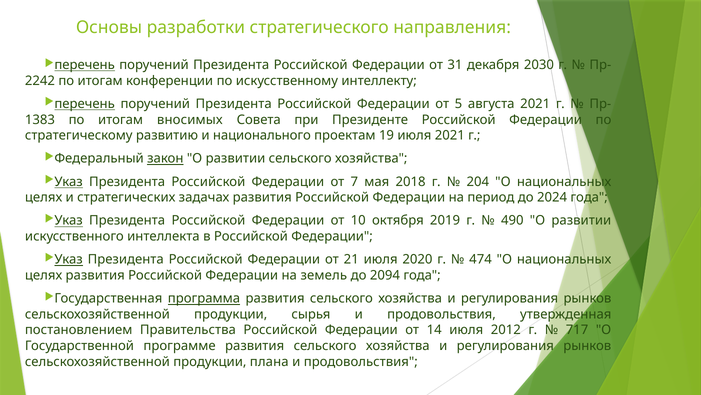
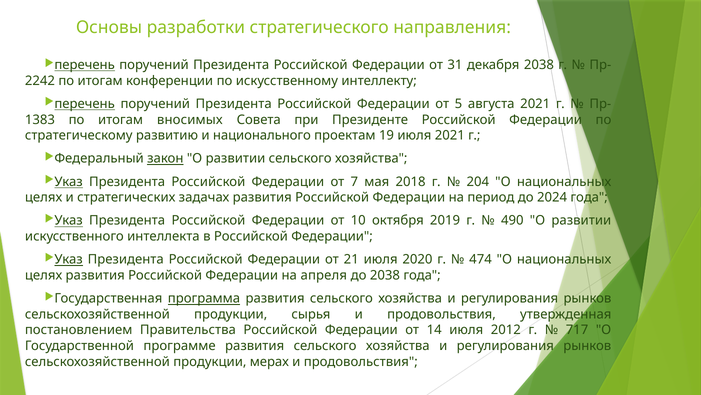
декабря 2030: 2030 -> 2038 (539, 65)
земель: земель -> апреля (324, 275)
до 2094: 2094 -> 2038 (385, 275)
плана: плана -> мерах (269, 361)
